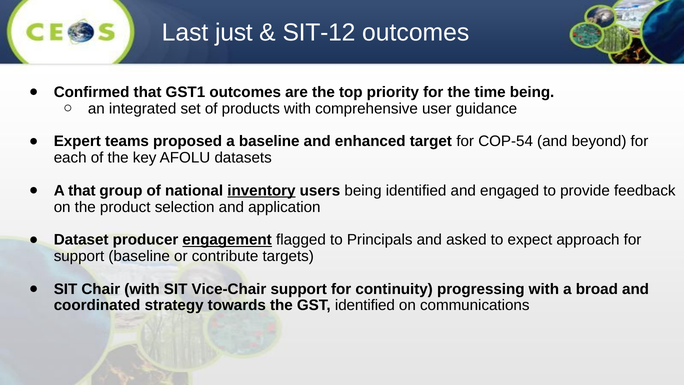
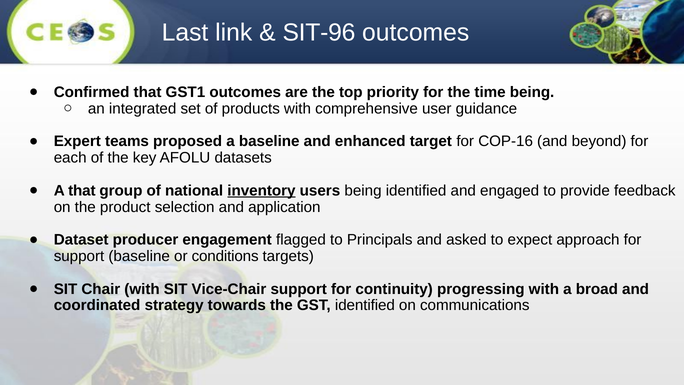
just: just -> link (234, 32)
SIT-12: SIT-12 -> SIT-96 (319, 32)
COP-54: COP-54 -> COP-16 (506, 141)
engagement underline: present -> none (227, 240)
contribute: contribute -> conditions (225, 256)
